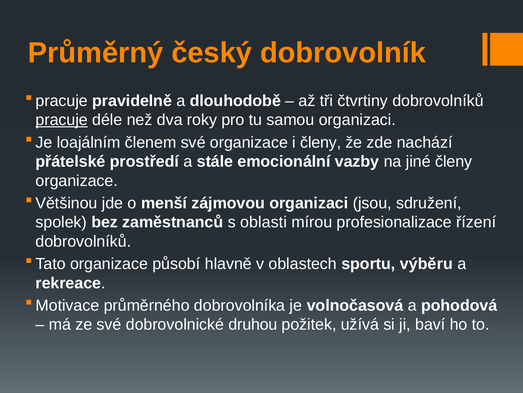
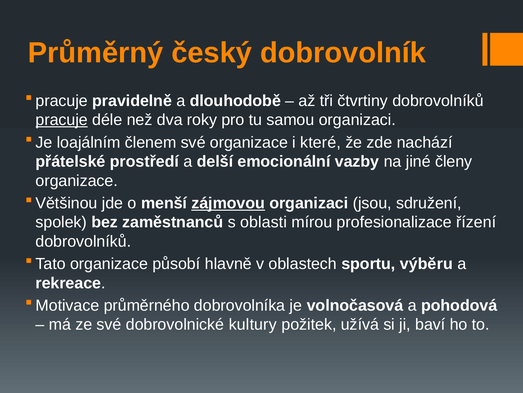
i členy: členy -> které (321, 142)
stále: stále -> delší (215, 161)
zájmovou underline: none -> present (228, 203)
druhou: druhou -> kultury (253, 324)
